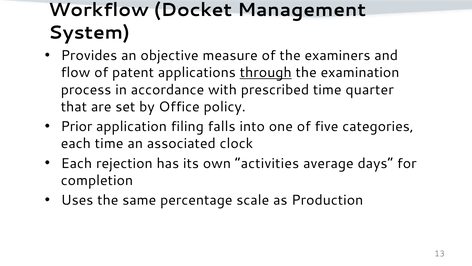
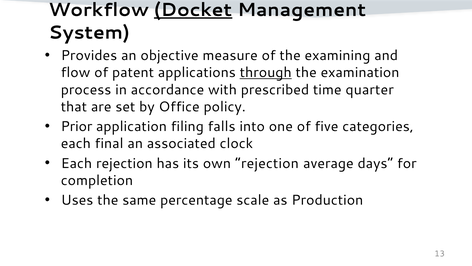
Docket underline: none -> present (193, 10)
examiners: examiners -> examining (337, 56)
each time: time -> final (109, 143)
own activities: activities -> rejection (267, 163)
